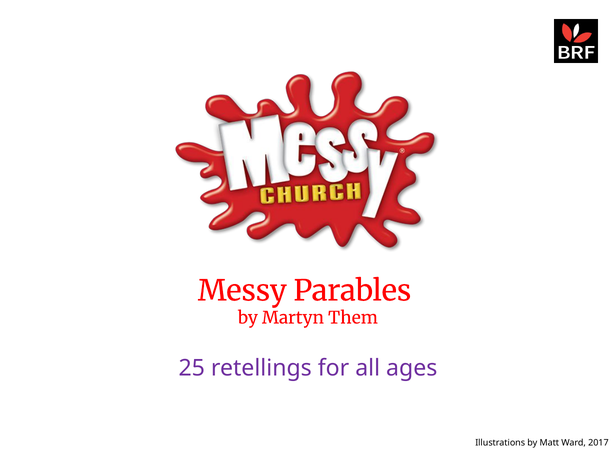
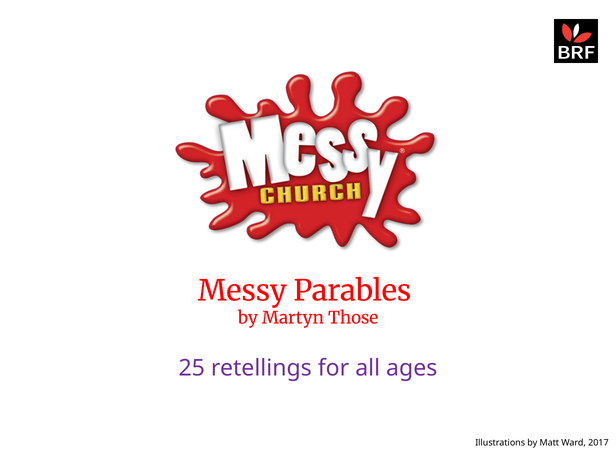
Them: Them -> Those (353, 318)
